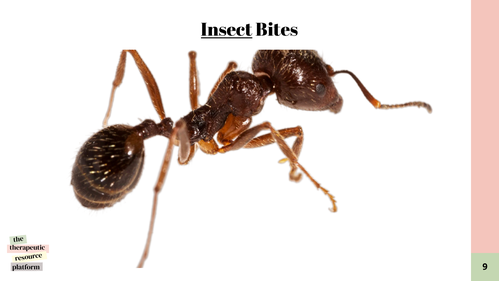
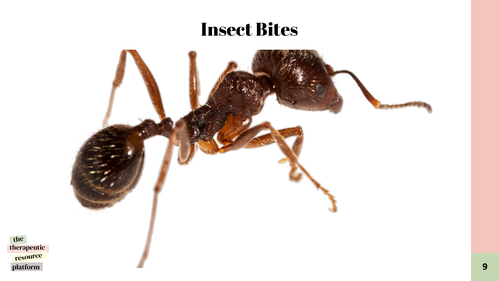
Insect underline: present -> none (227, 30)
